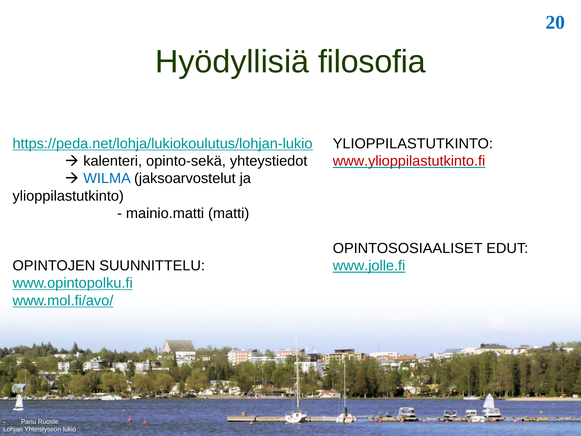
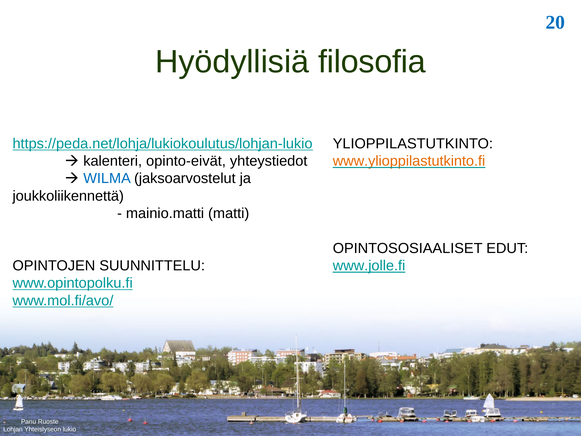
www.ylioppilastutkinto.fi colour: red -> orange (409, 161)
opinto-sekä: opinto-sekä -> opinto-eivät (186, 161)
ylioppilastutkinto: ylioppilastutkinto -> joukkoliikennettä (68, 196)
